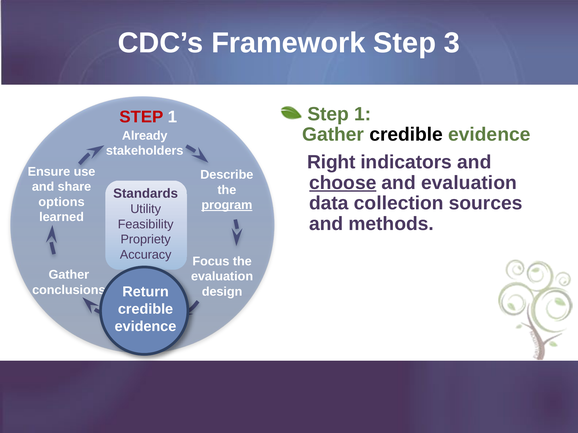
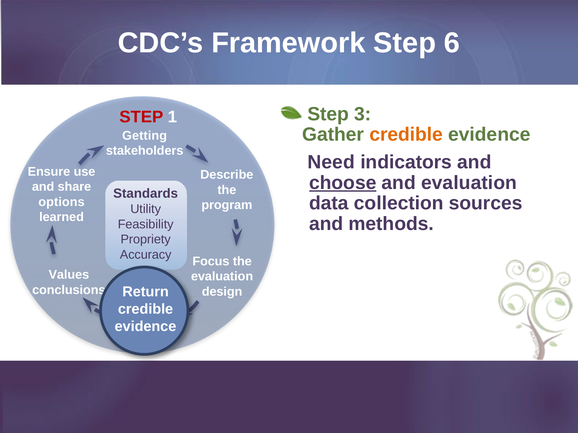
3: 3 -> 6 (452, 43)
1: 1 -> 3 (363, 114)
credible colour: black -> orange (406, 135)
Already: Already -> Getting (145, 136)
Right: Right -> Need (331, 162)
program underline: present -> none (227, 205)
Gather: Gather -> Values (69, 275)
